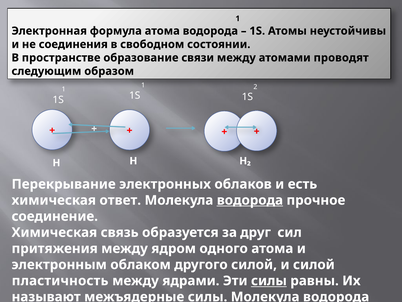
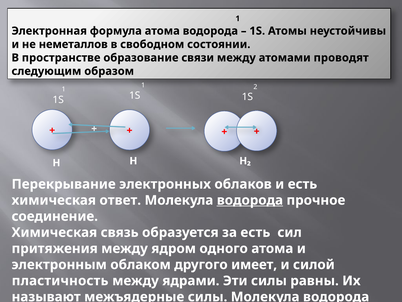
соединения: соединения -> неметаллов (73, 44)
за друг: друг -> есть (255, 232)
другого силой: силой -> имеет (254, 264)
силы underline: present -> none (269, 280)
